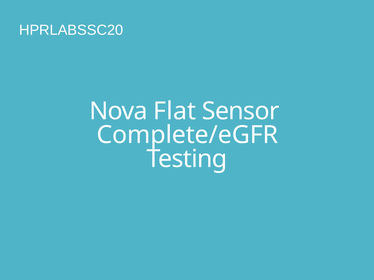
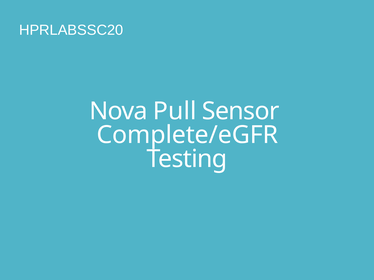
Flat: Flat -> Pull (175, 111)
